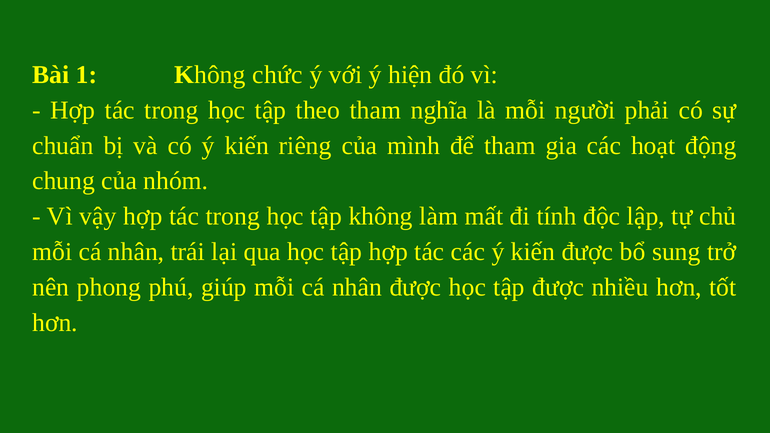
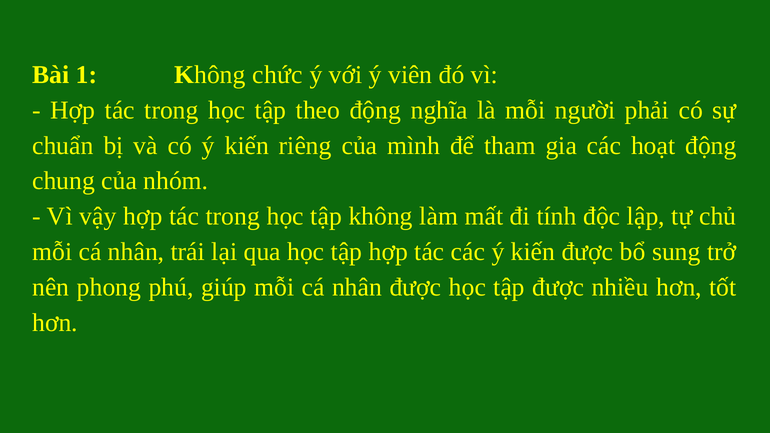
hiện: hiện -> viên (410, 75)
theo tham: tham -> động (375, 110)
